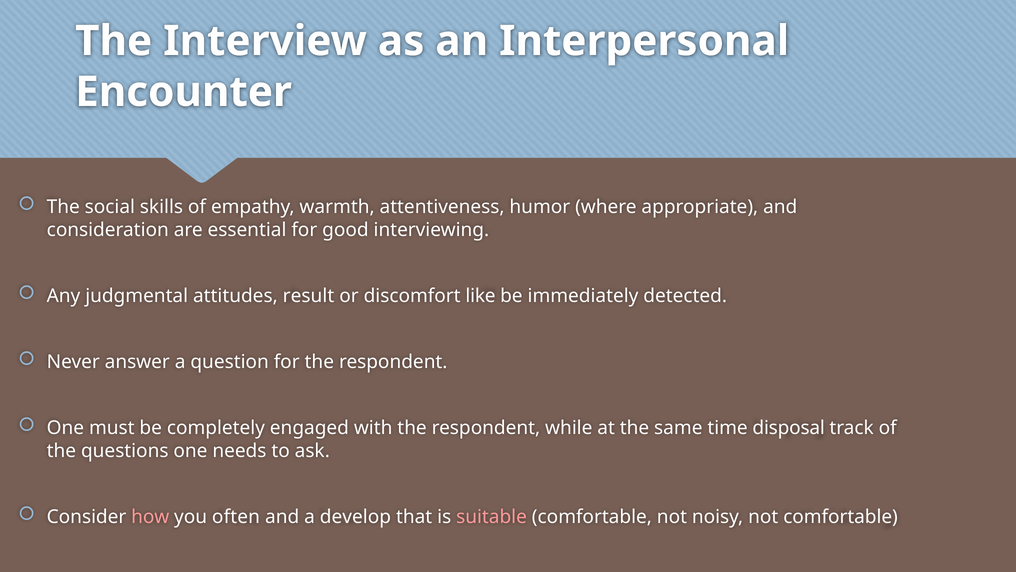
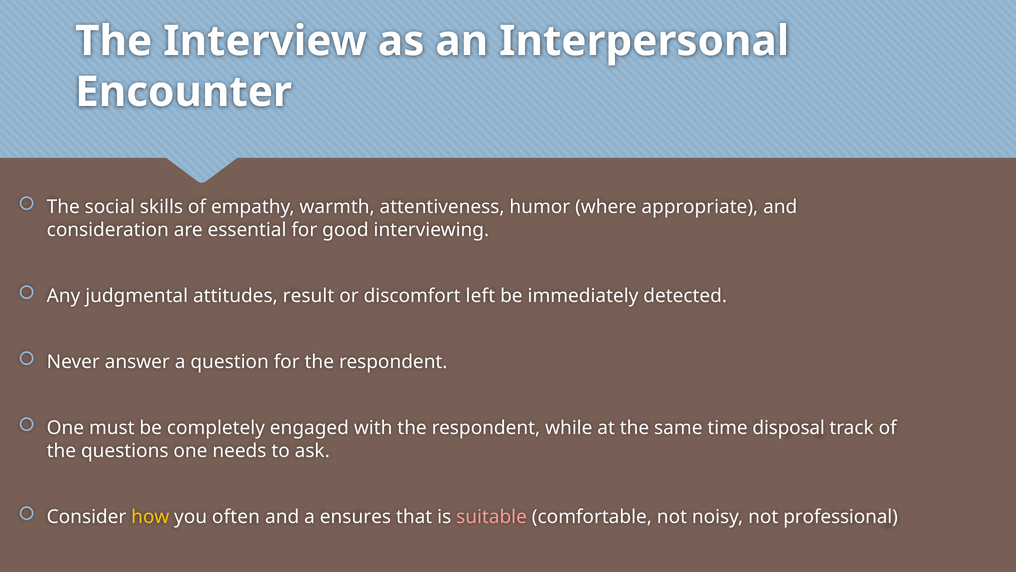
like: like -> left (480, 296)
how colour: pink -> yellow (150, 517)
develop: develop -> ensures (355, 517)
not comfortable: comfortable -> professional (841, 517)
